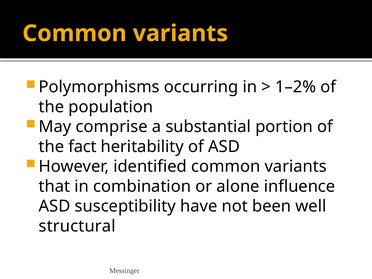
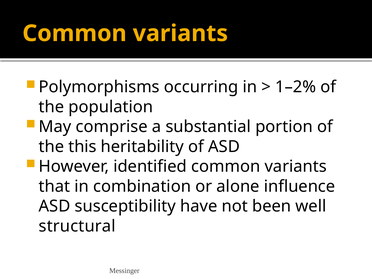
fact: fact -> this (82, 147)
